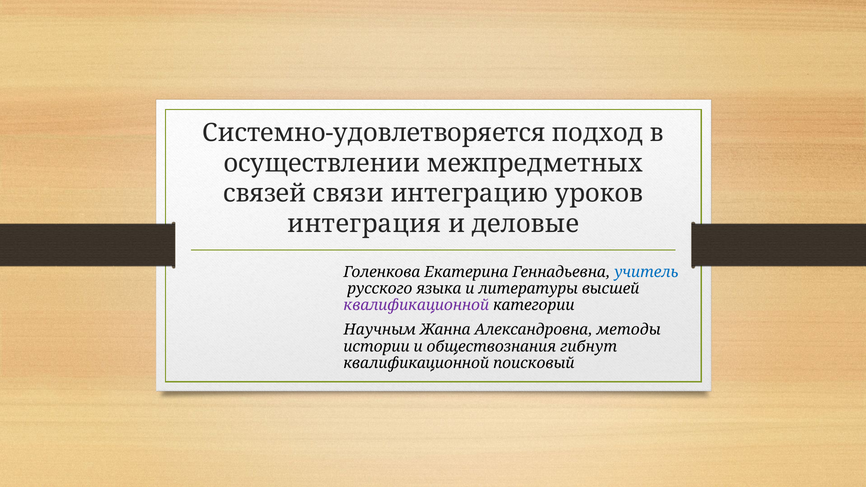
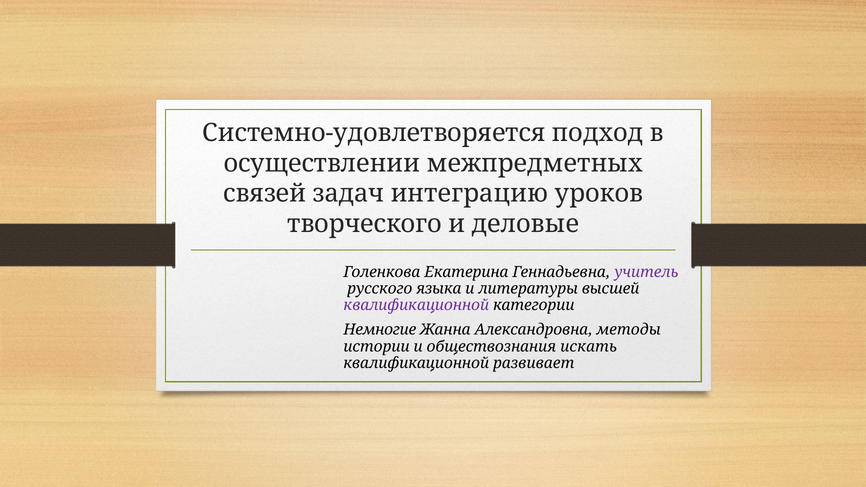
связи: связи -> задач (349, 194)
интеграция: интеграция -> творческого (365, 224)
учитель colour: blue -> purple (646, 272)
Научным: Научным -> Немногие (380, 330)
гибнут: гибнут -> искать (589, 347)
поисковый: поисковый -> развивает (534, 363)
